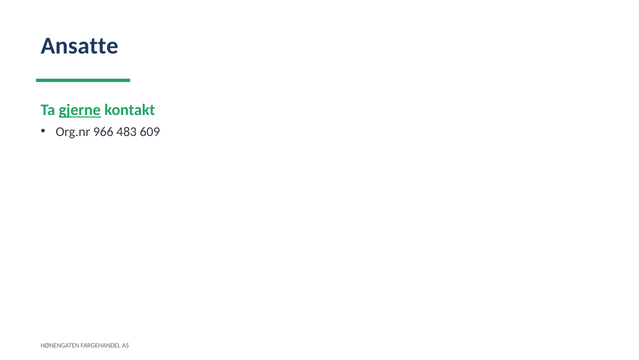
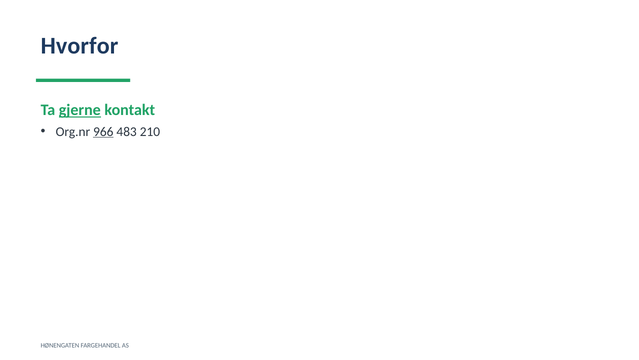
Ansatte: Ansatte -> Hvorfor (79, 46)
966 underline: none -> present (103, 131)
609: 609 -> 210 (150, 131)
